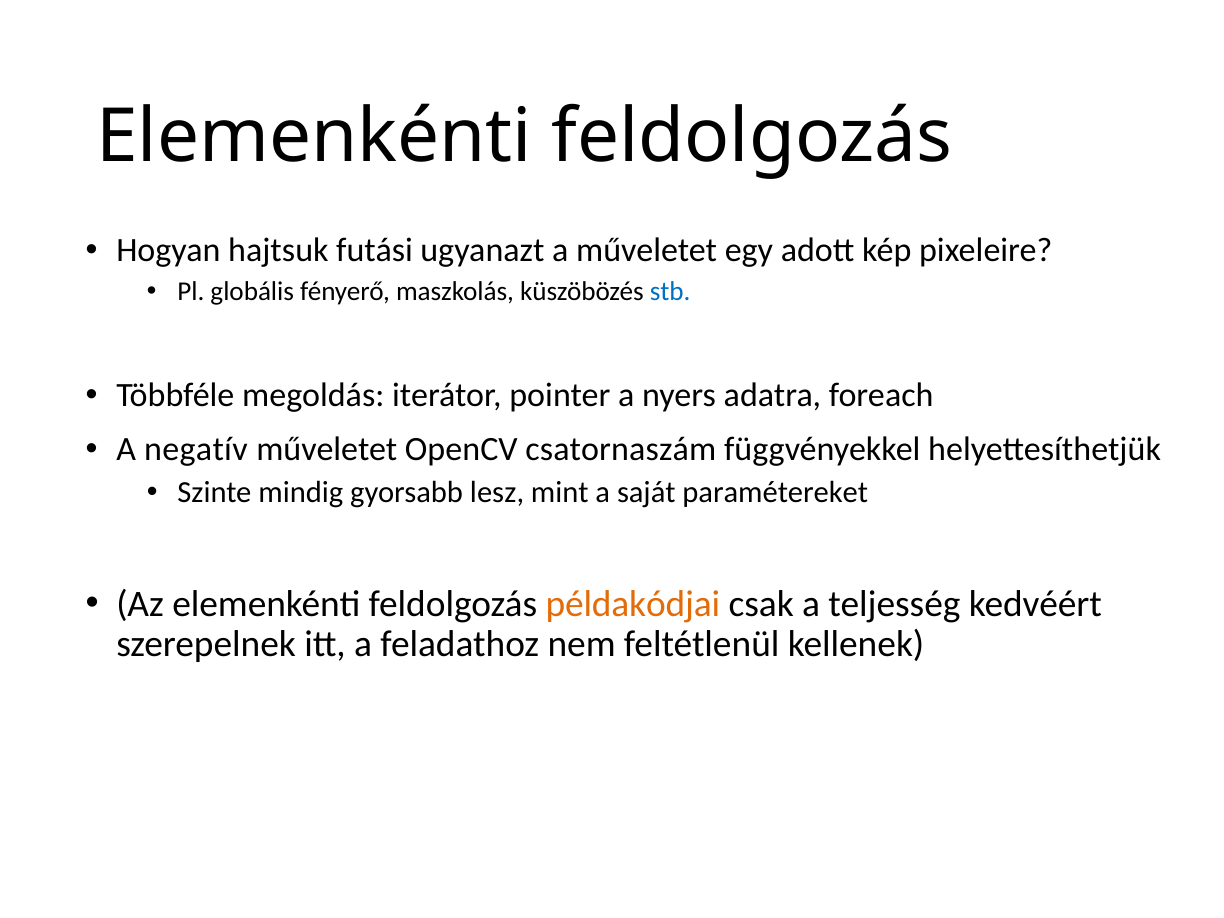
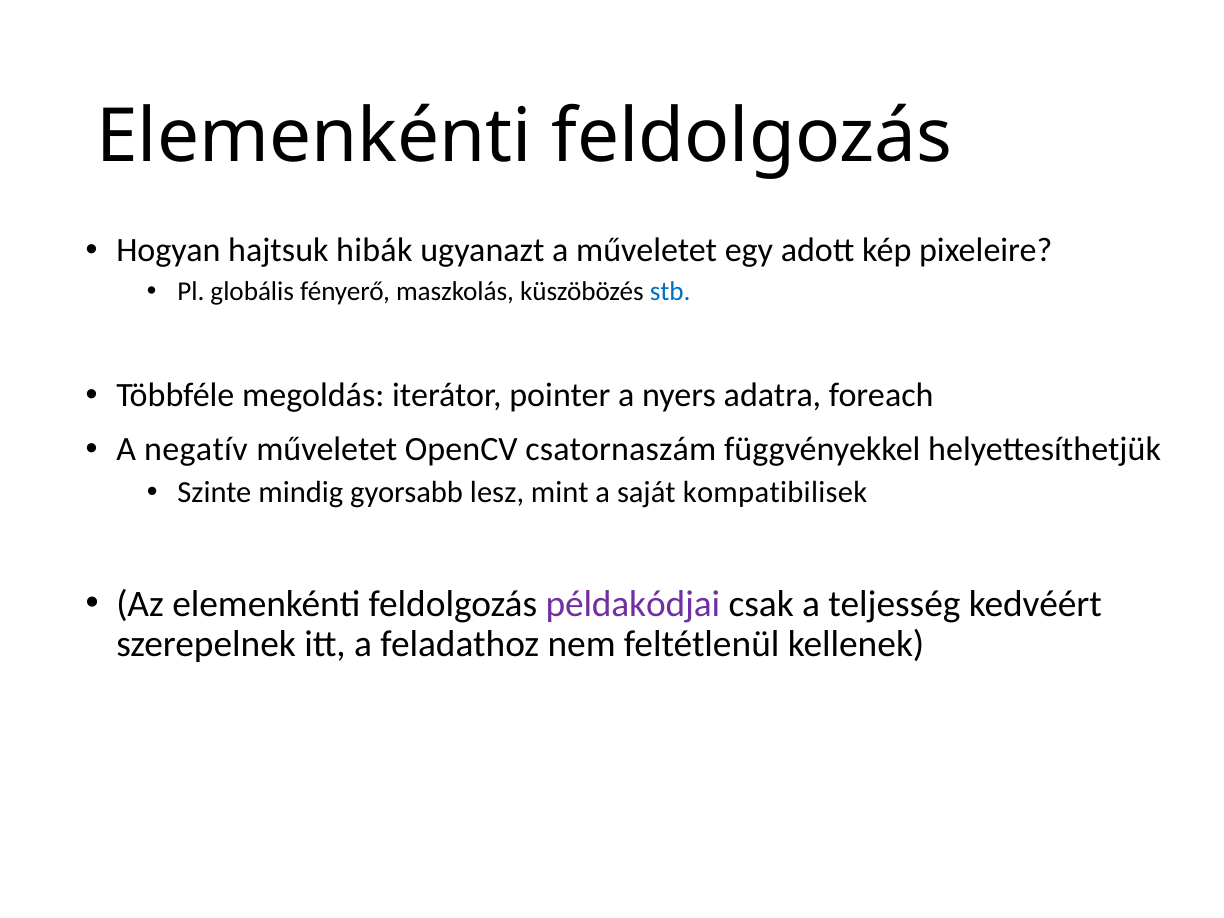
futási: futási -> hibák (374, 250)
paramétereket: paramétereket -> kompatibilisek (775, 493)
példakódjai colour: orange -> purple (633, 604)
